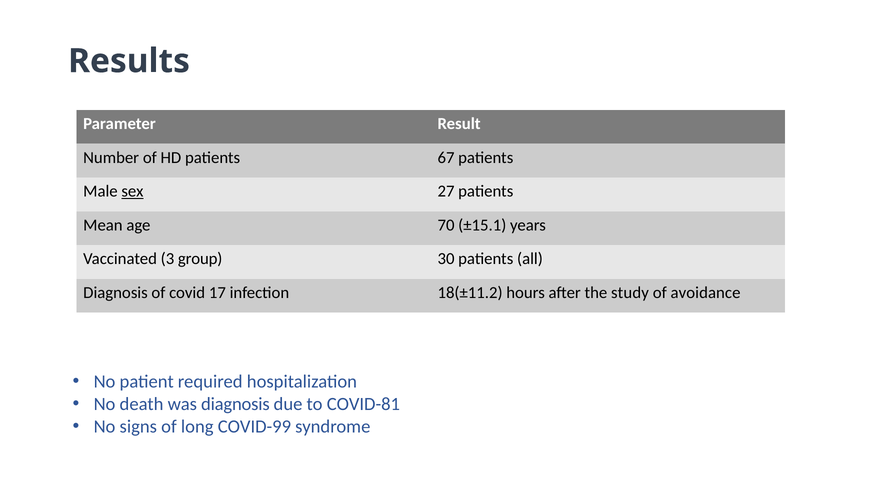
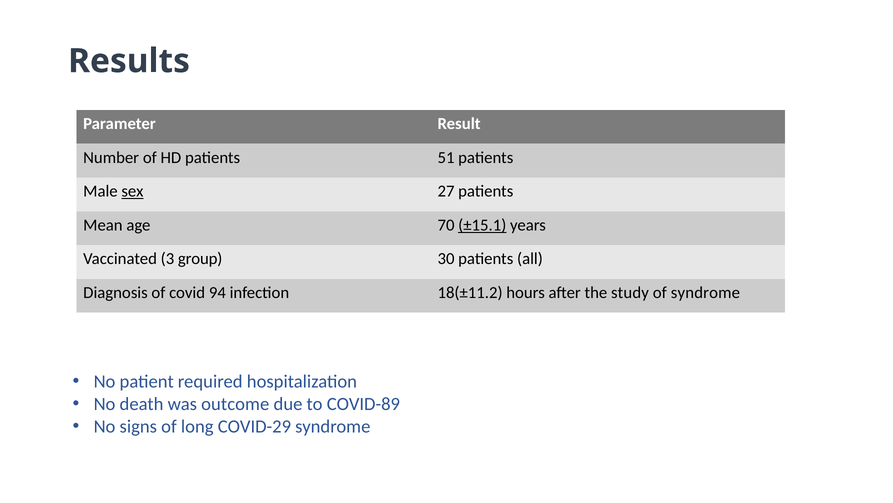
67: 67 -> 51 (446, 157)
±15.1 underline: none -> present (482, 225)
17: 17 -> 94 (217, 292)
of avoidance: avoidance -> syndrome (705, 292)
was diagnosis: diagnosis -> outcome (235, 404)
COVID-81: COVID-81 -> COVID-89 (363, 404)
COVID-99: COVID-99 -> COVID-29 (254, 426)
